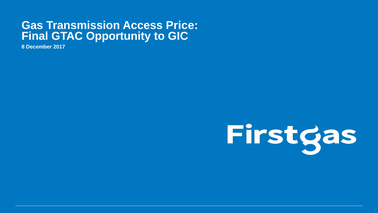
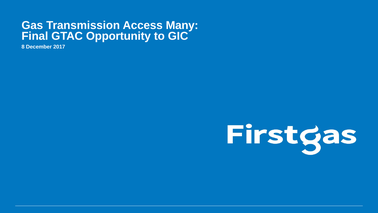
Price: Price -> Many (182, 25)
